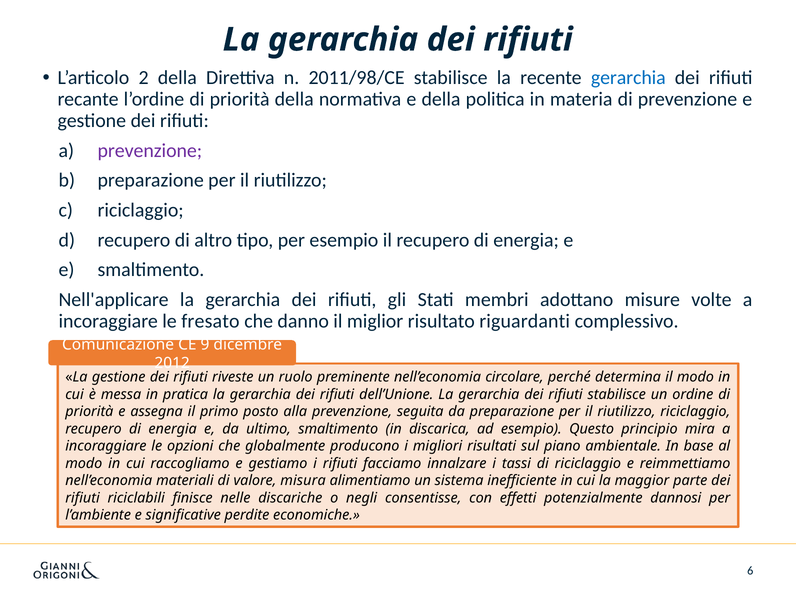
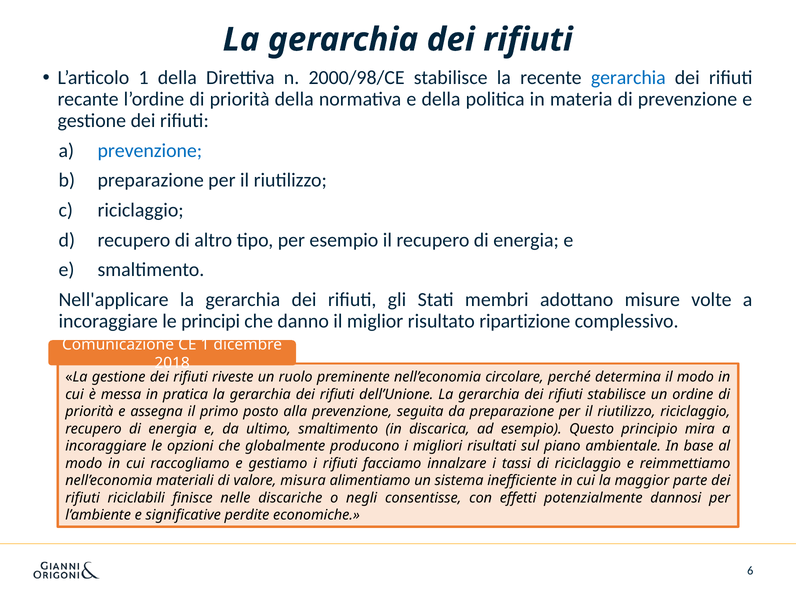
L’articolo 2: 2 -> 1 (144, 78)
2011/98/CE: 2011/98/CE -> 2000/98/CE (357, 78)
prevenzione colour: purple -> blue (150, 151)
fresato: fresato -> principi (211, 321)
riguardanti: riguardanti -> ripartizione (525, 321)
CE 9: 9 -> 1 (205, 345)
2012: 2012 -> 2018 (172, 363)
